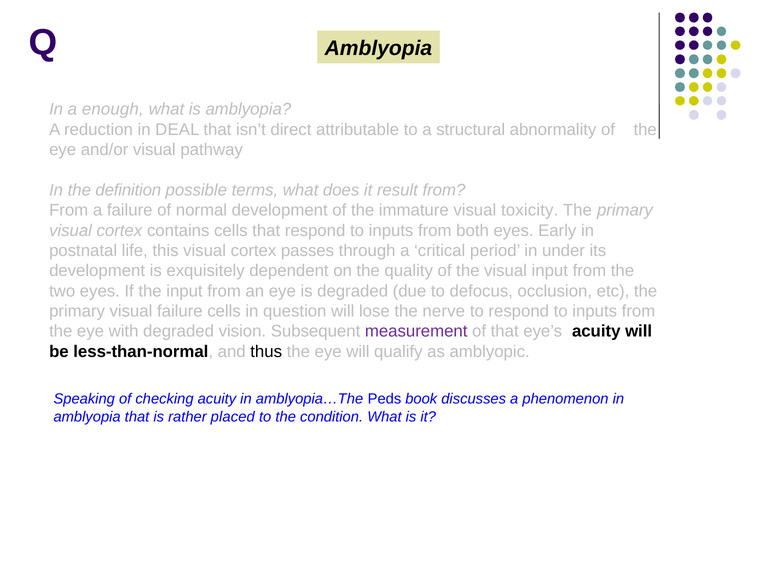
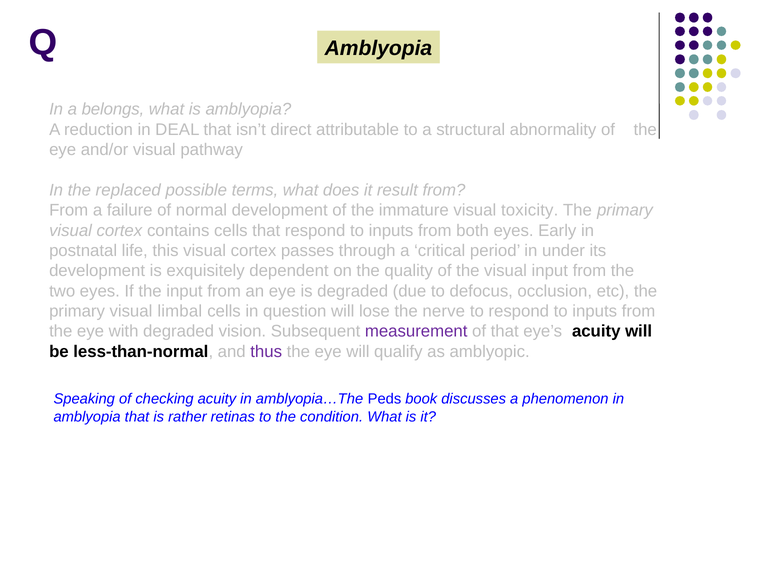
enough: enough -> belongs (113, 109)
definition: definition -> replaced (128, 190)
visual failure: failure -> limbal (180, 311)
thus colour: black -> purple (266, 351)
placed: placed -> retinas (233, 417)
